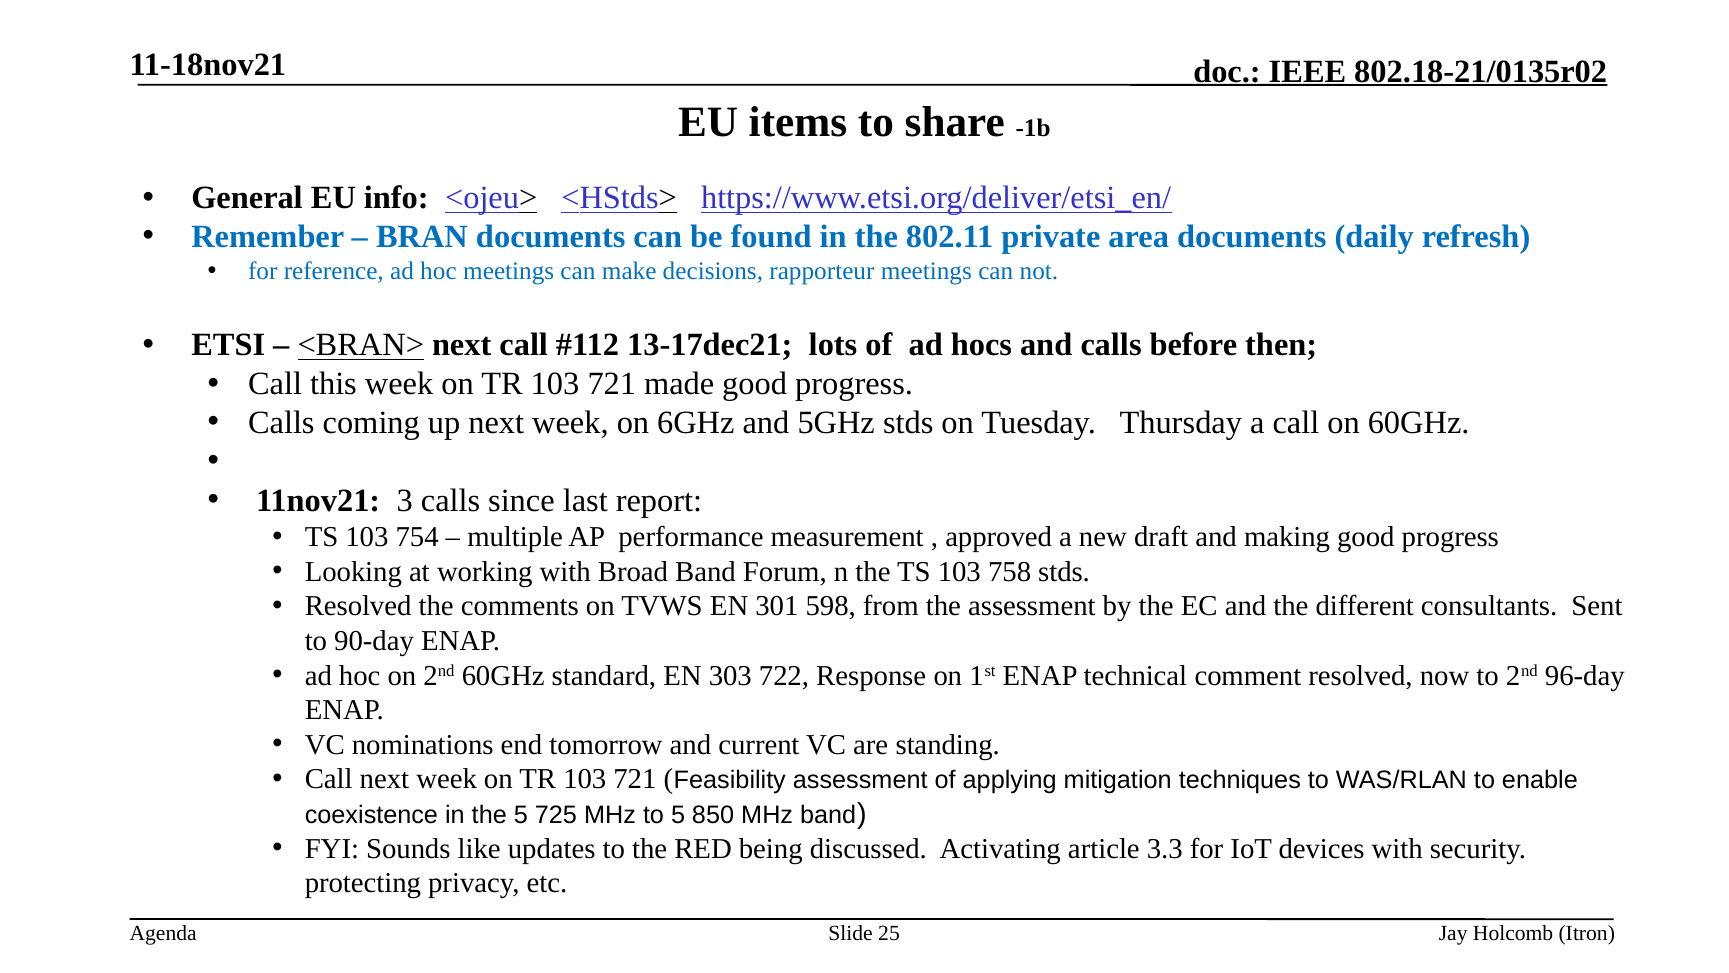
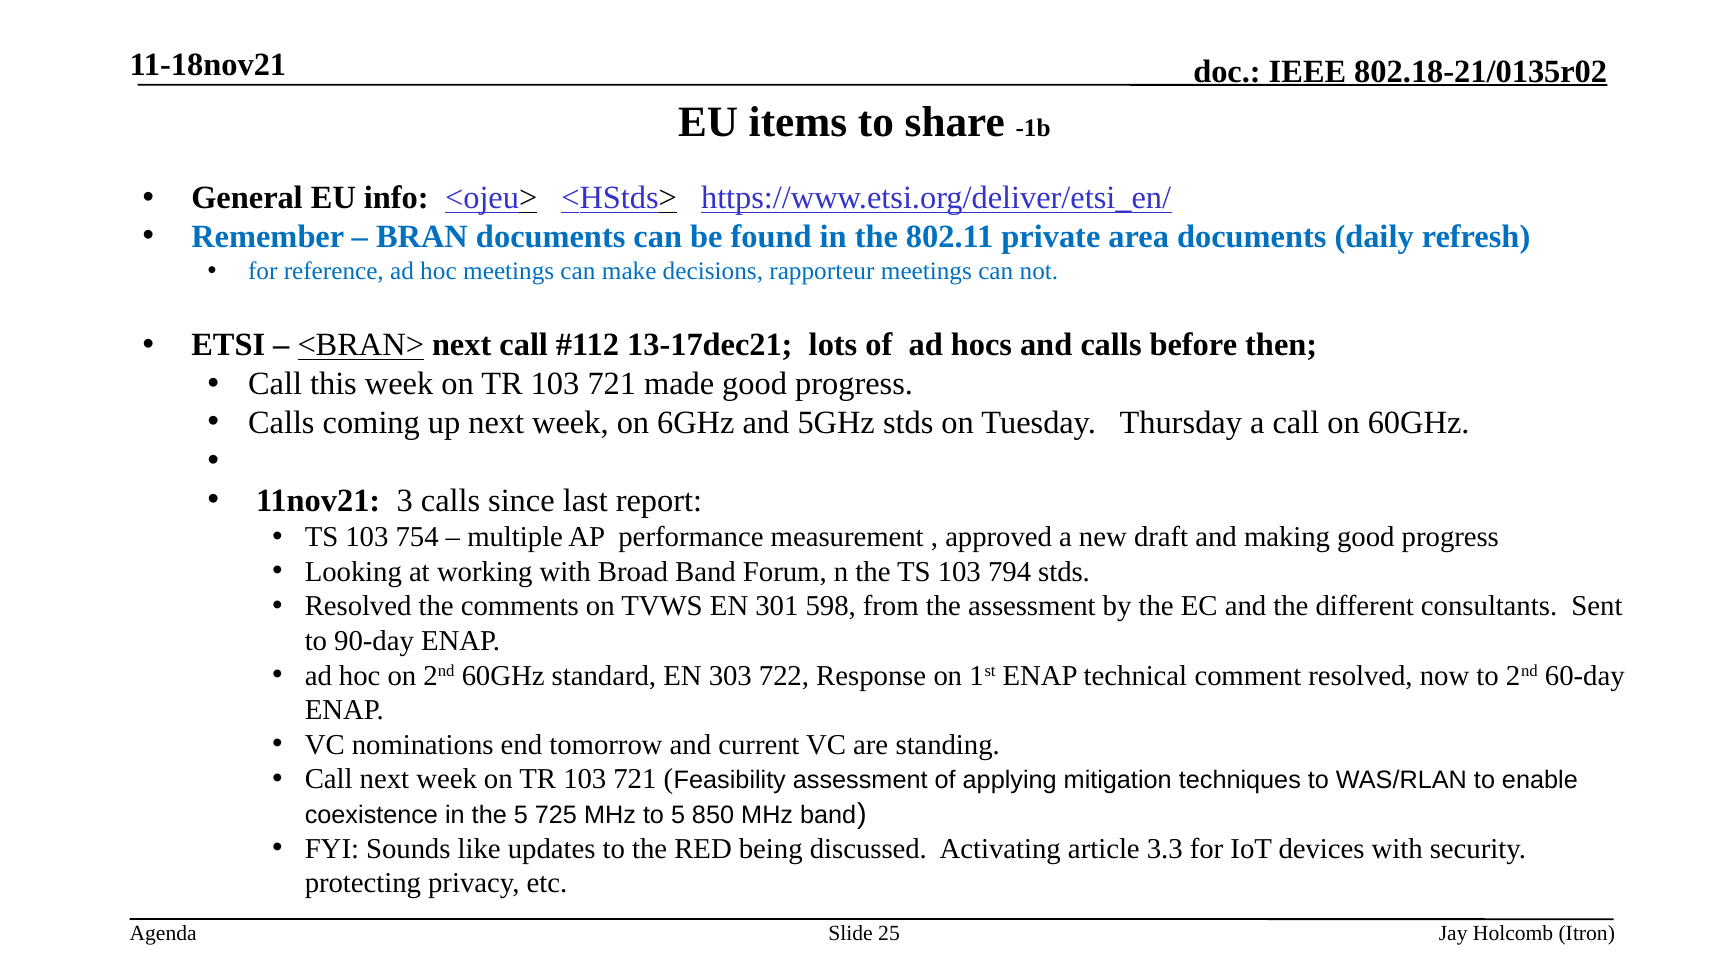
758: 758 -> 794 (1010, 572)
96-day: 96-day -> 60-day (1585, 675)
